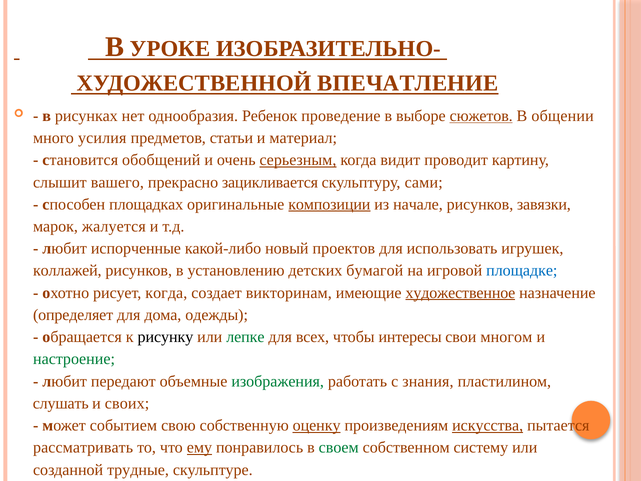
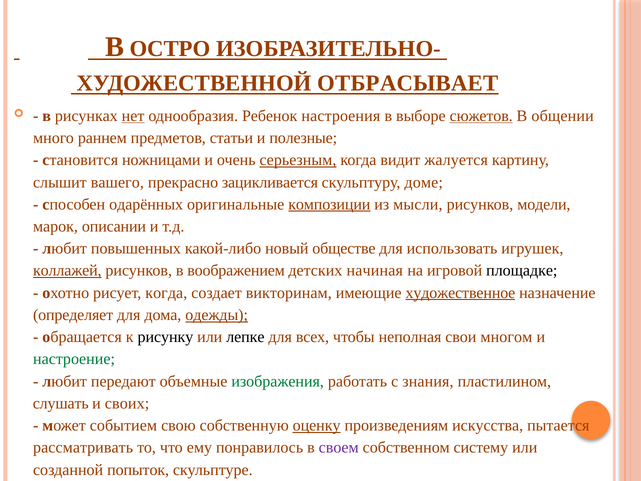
УРОКЕ: УРОКЕ -> ОСТРО (170, 49)
ВПЕЧАТЛЕНИЕ: ВПЕЧАТЛЕНИЕ -> ОТБРАСЫВАЕТ (408, 83)
нет underline: none -> present (133, 116)
проведение: проведение -> настроения (341, 116)
усилия: усилия -> раннем (102, 138)
материал: материал -> полезные (303, 138)
обобщений: обобщений -> ножницами (161, 160)
проводит: проводит -> жалуется (456, 160)
сами: сами -> доме (424, 182)
площадках: площадках -> одарённых (146, 204)
начале: начале -> мысли (418, 204)
завязки: завязки -> модели (544, 204)
жалуется: жалуется -> описании (114, 226)
испорченные: испорченные -> повышенных (136, 248)
проектов: проектов -> обществе (344, 248)
коллажей underline: none -> present (67, 271)
установлению: установлению -> воображением (236, 271)
бумагой: бумагой -> начиная (375, 271)
площадке colour: blue -> black (522, 271)
одежды underline: none -> present (217, 315)
лепке colour: green -> black (245, 337)
интересы: интересы -> неполная (410, 337)
искусства underline: present -> none (488, 425)
ему underline: present -> none (199, 447)
своем colour: green -> purple (339, 447)
трудные: трудные -> попыток (138, 470)
